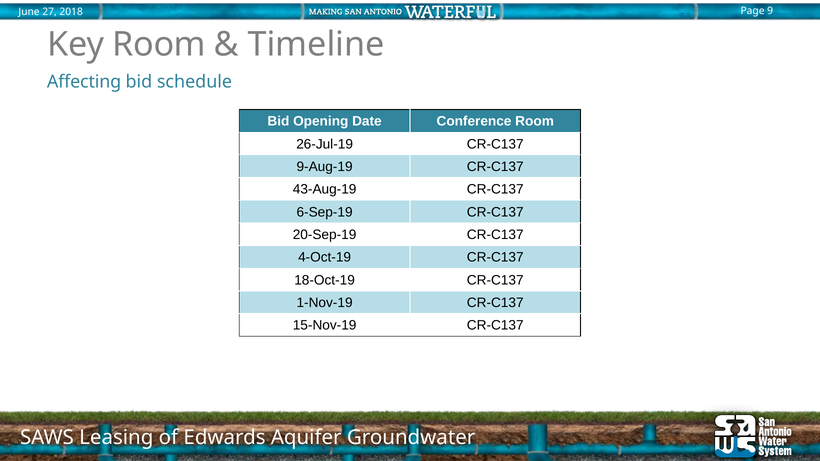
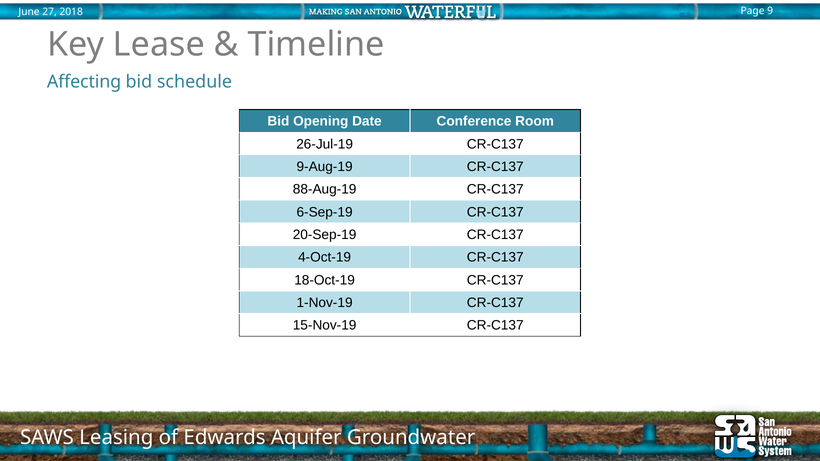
Key Room: Room -> Lease (159, 44)
43-Aug-19: 43-Aug-19 -> 88-Aug-19 (325, 189)
